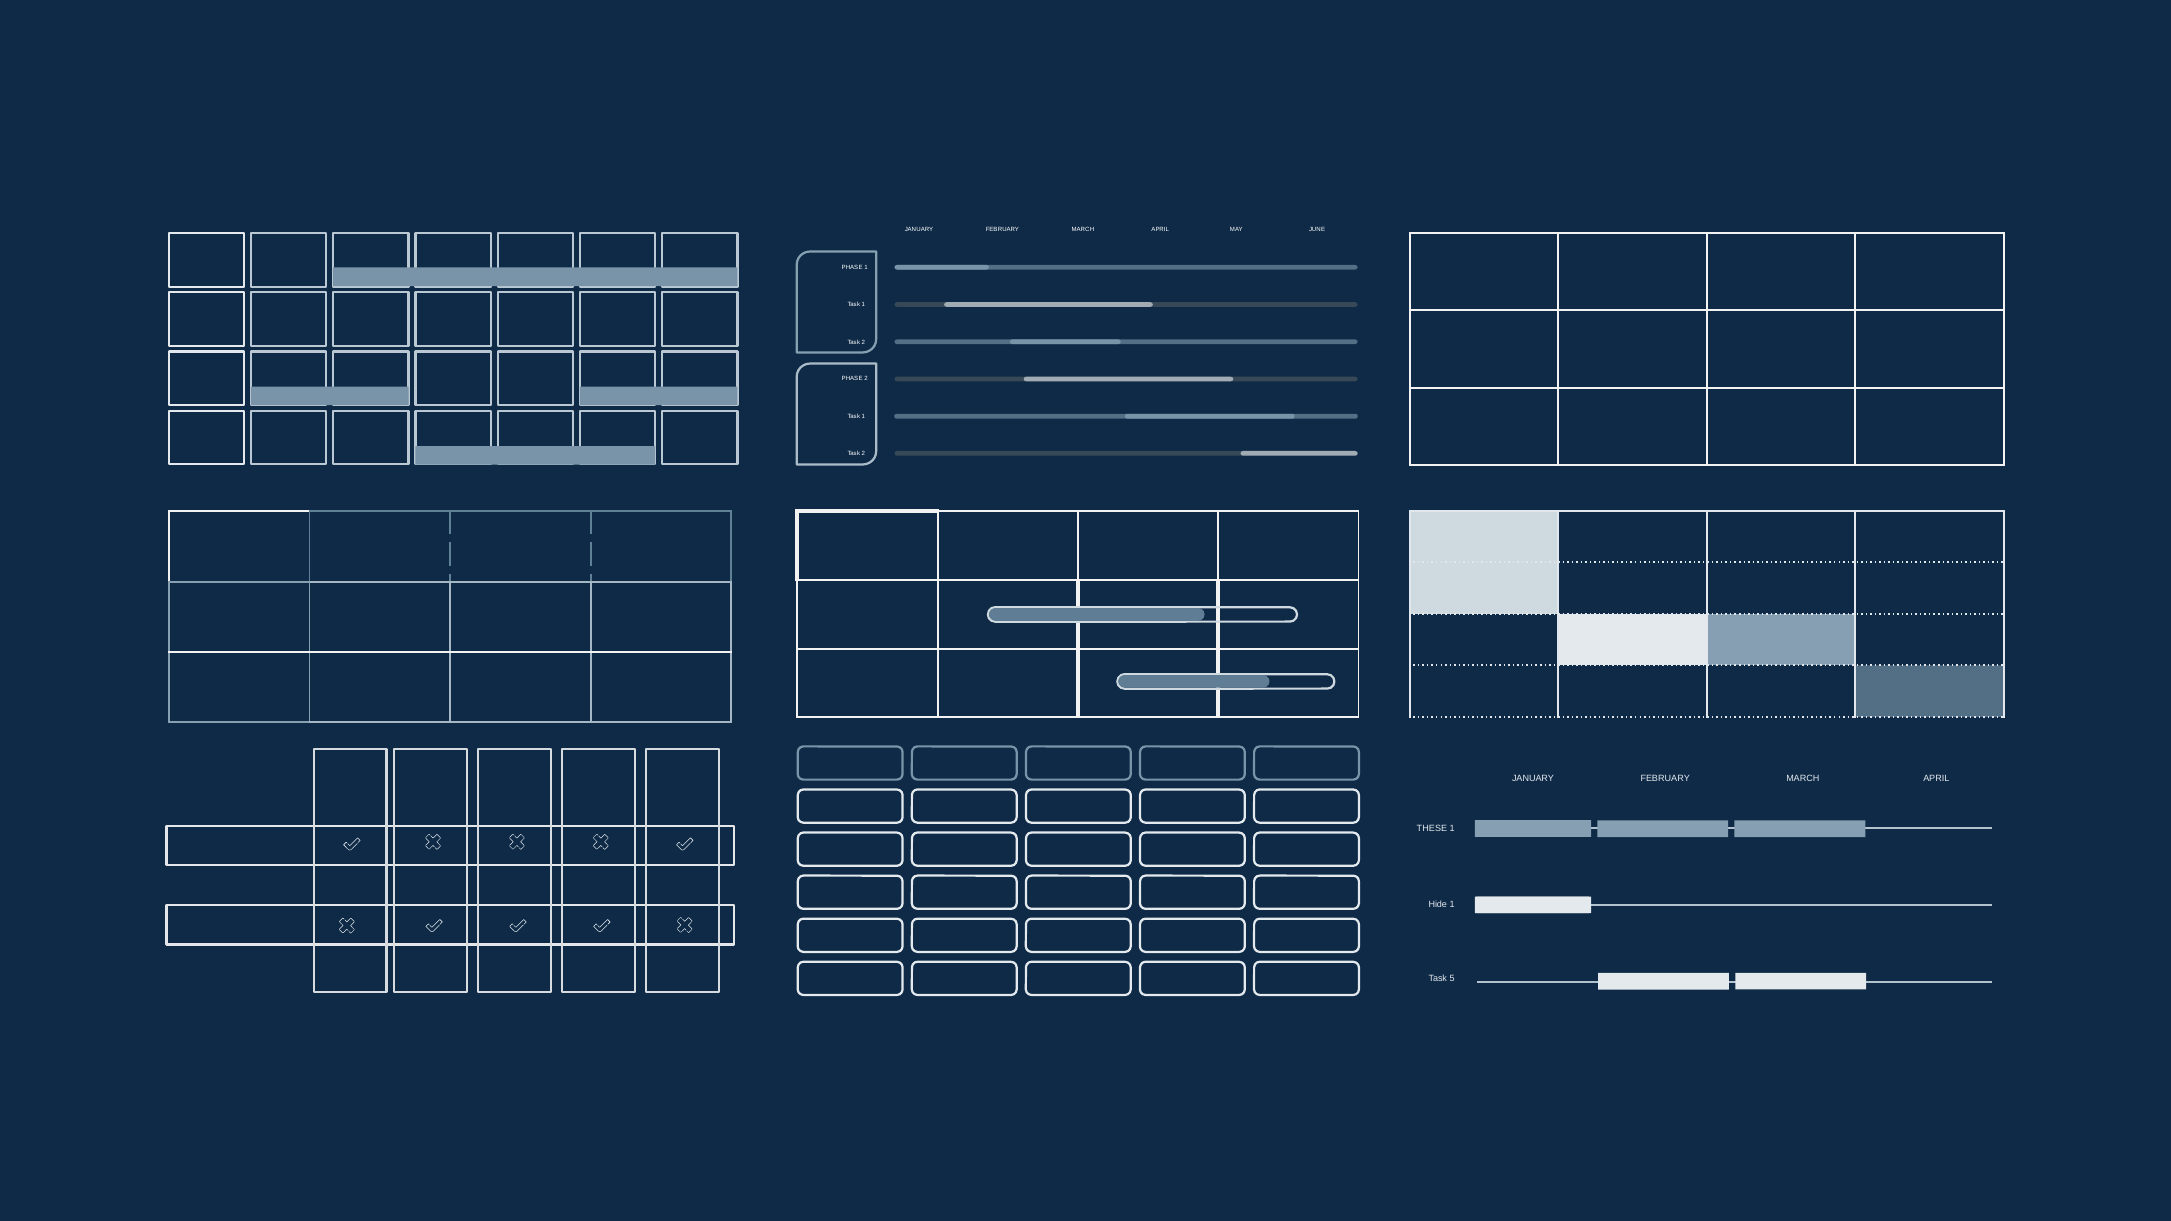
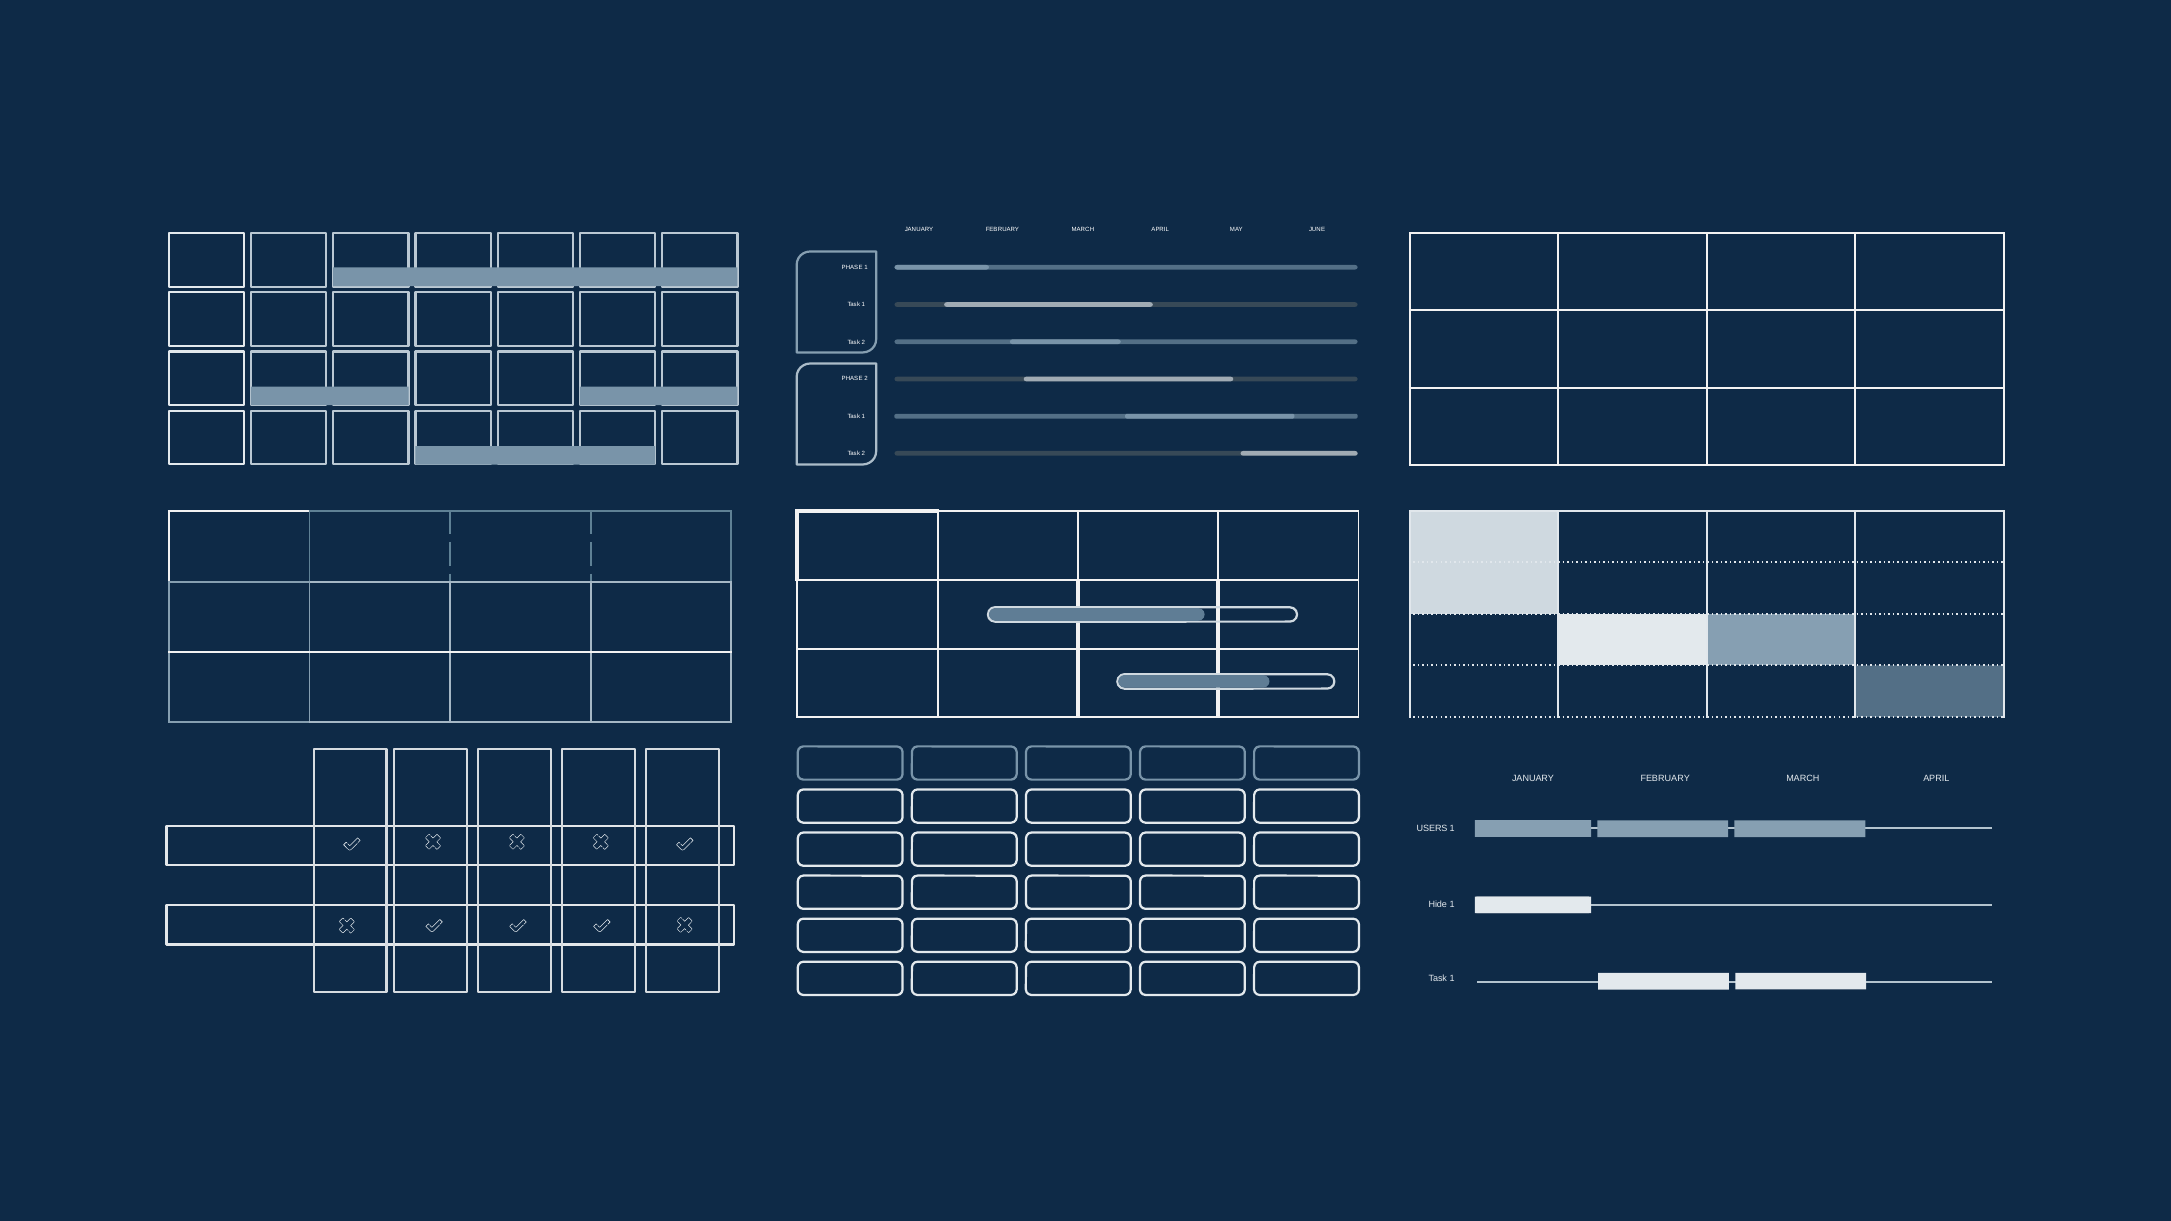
THESE: THESE -> USERS (1432, 829)
5: 5 -> 1 (1452, 979)
